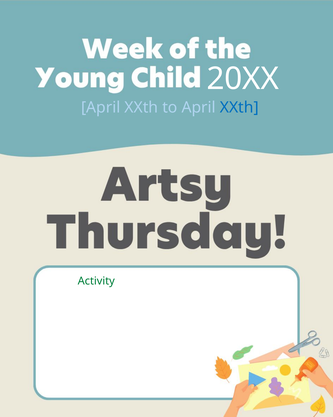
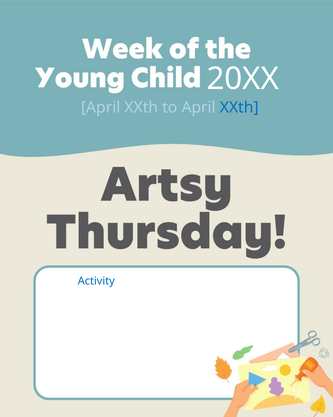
Activity colour: green -> blue (96, 281)
